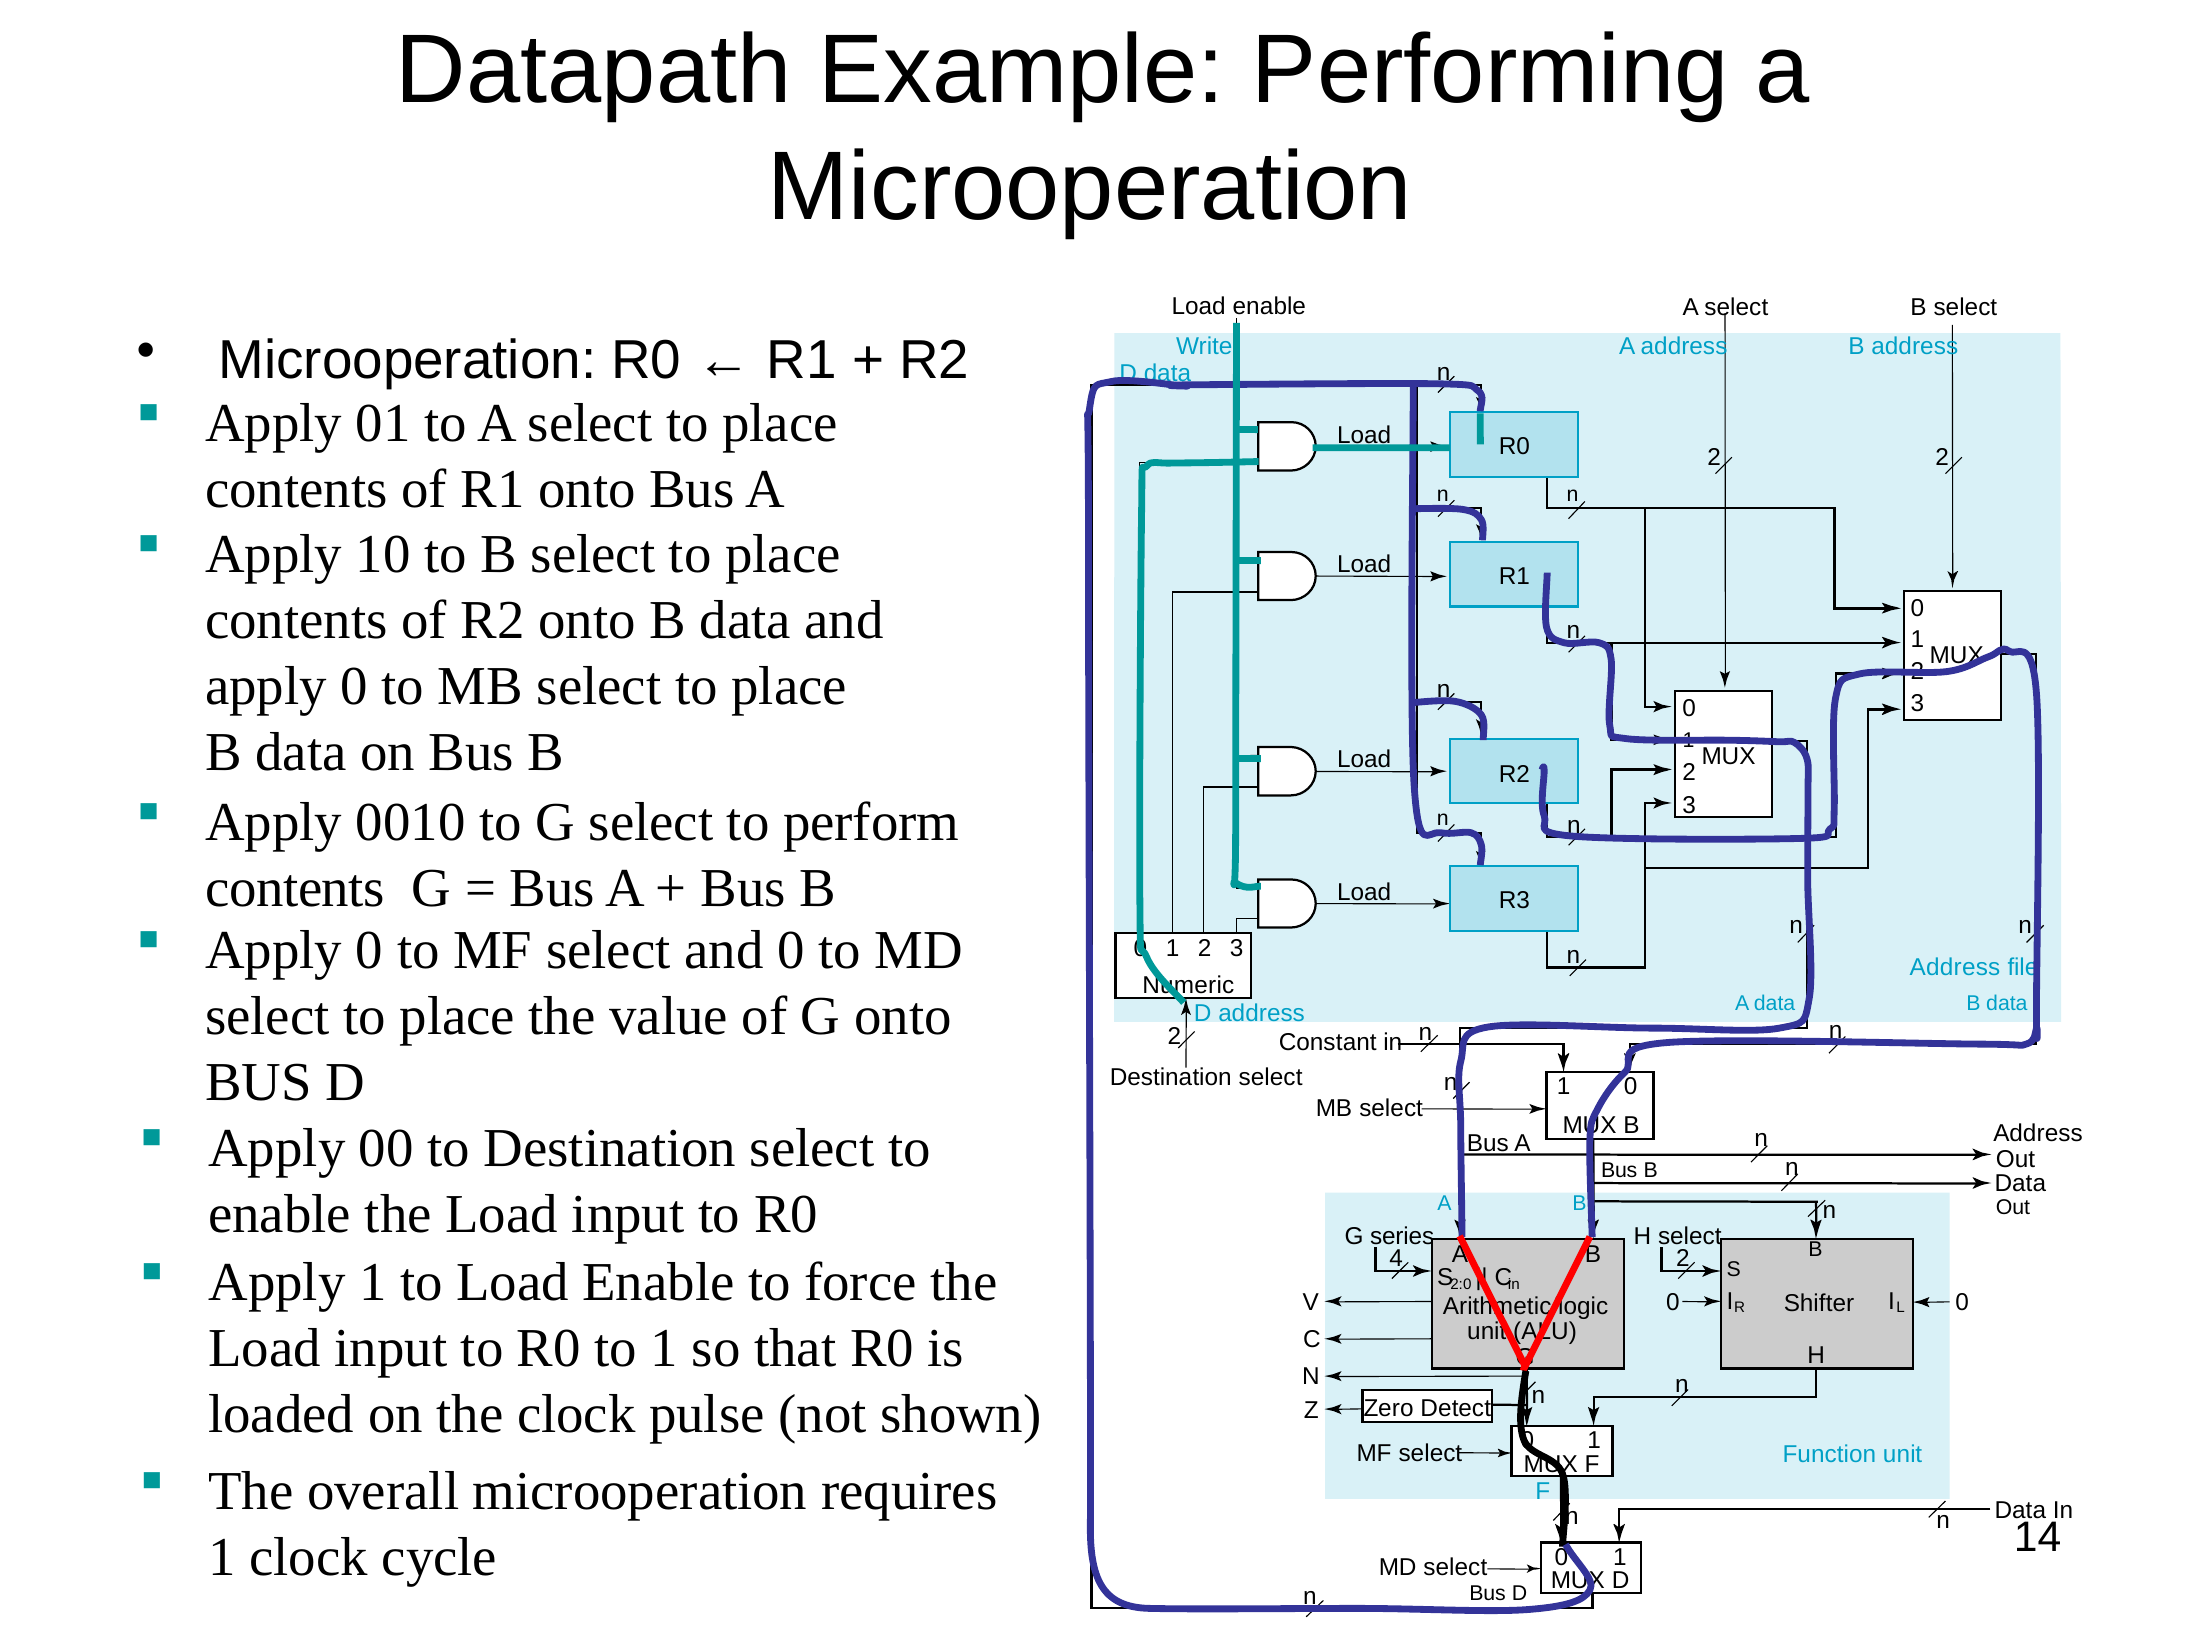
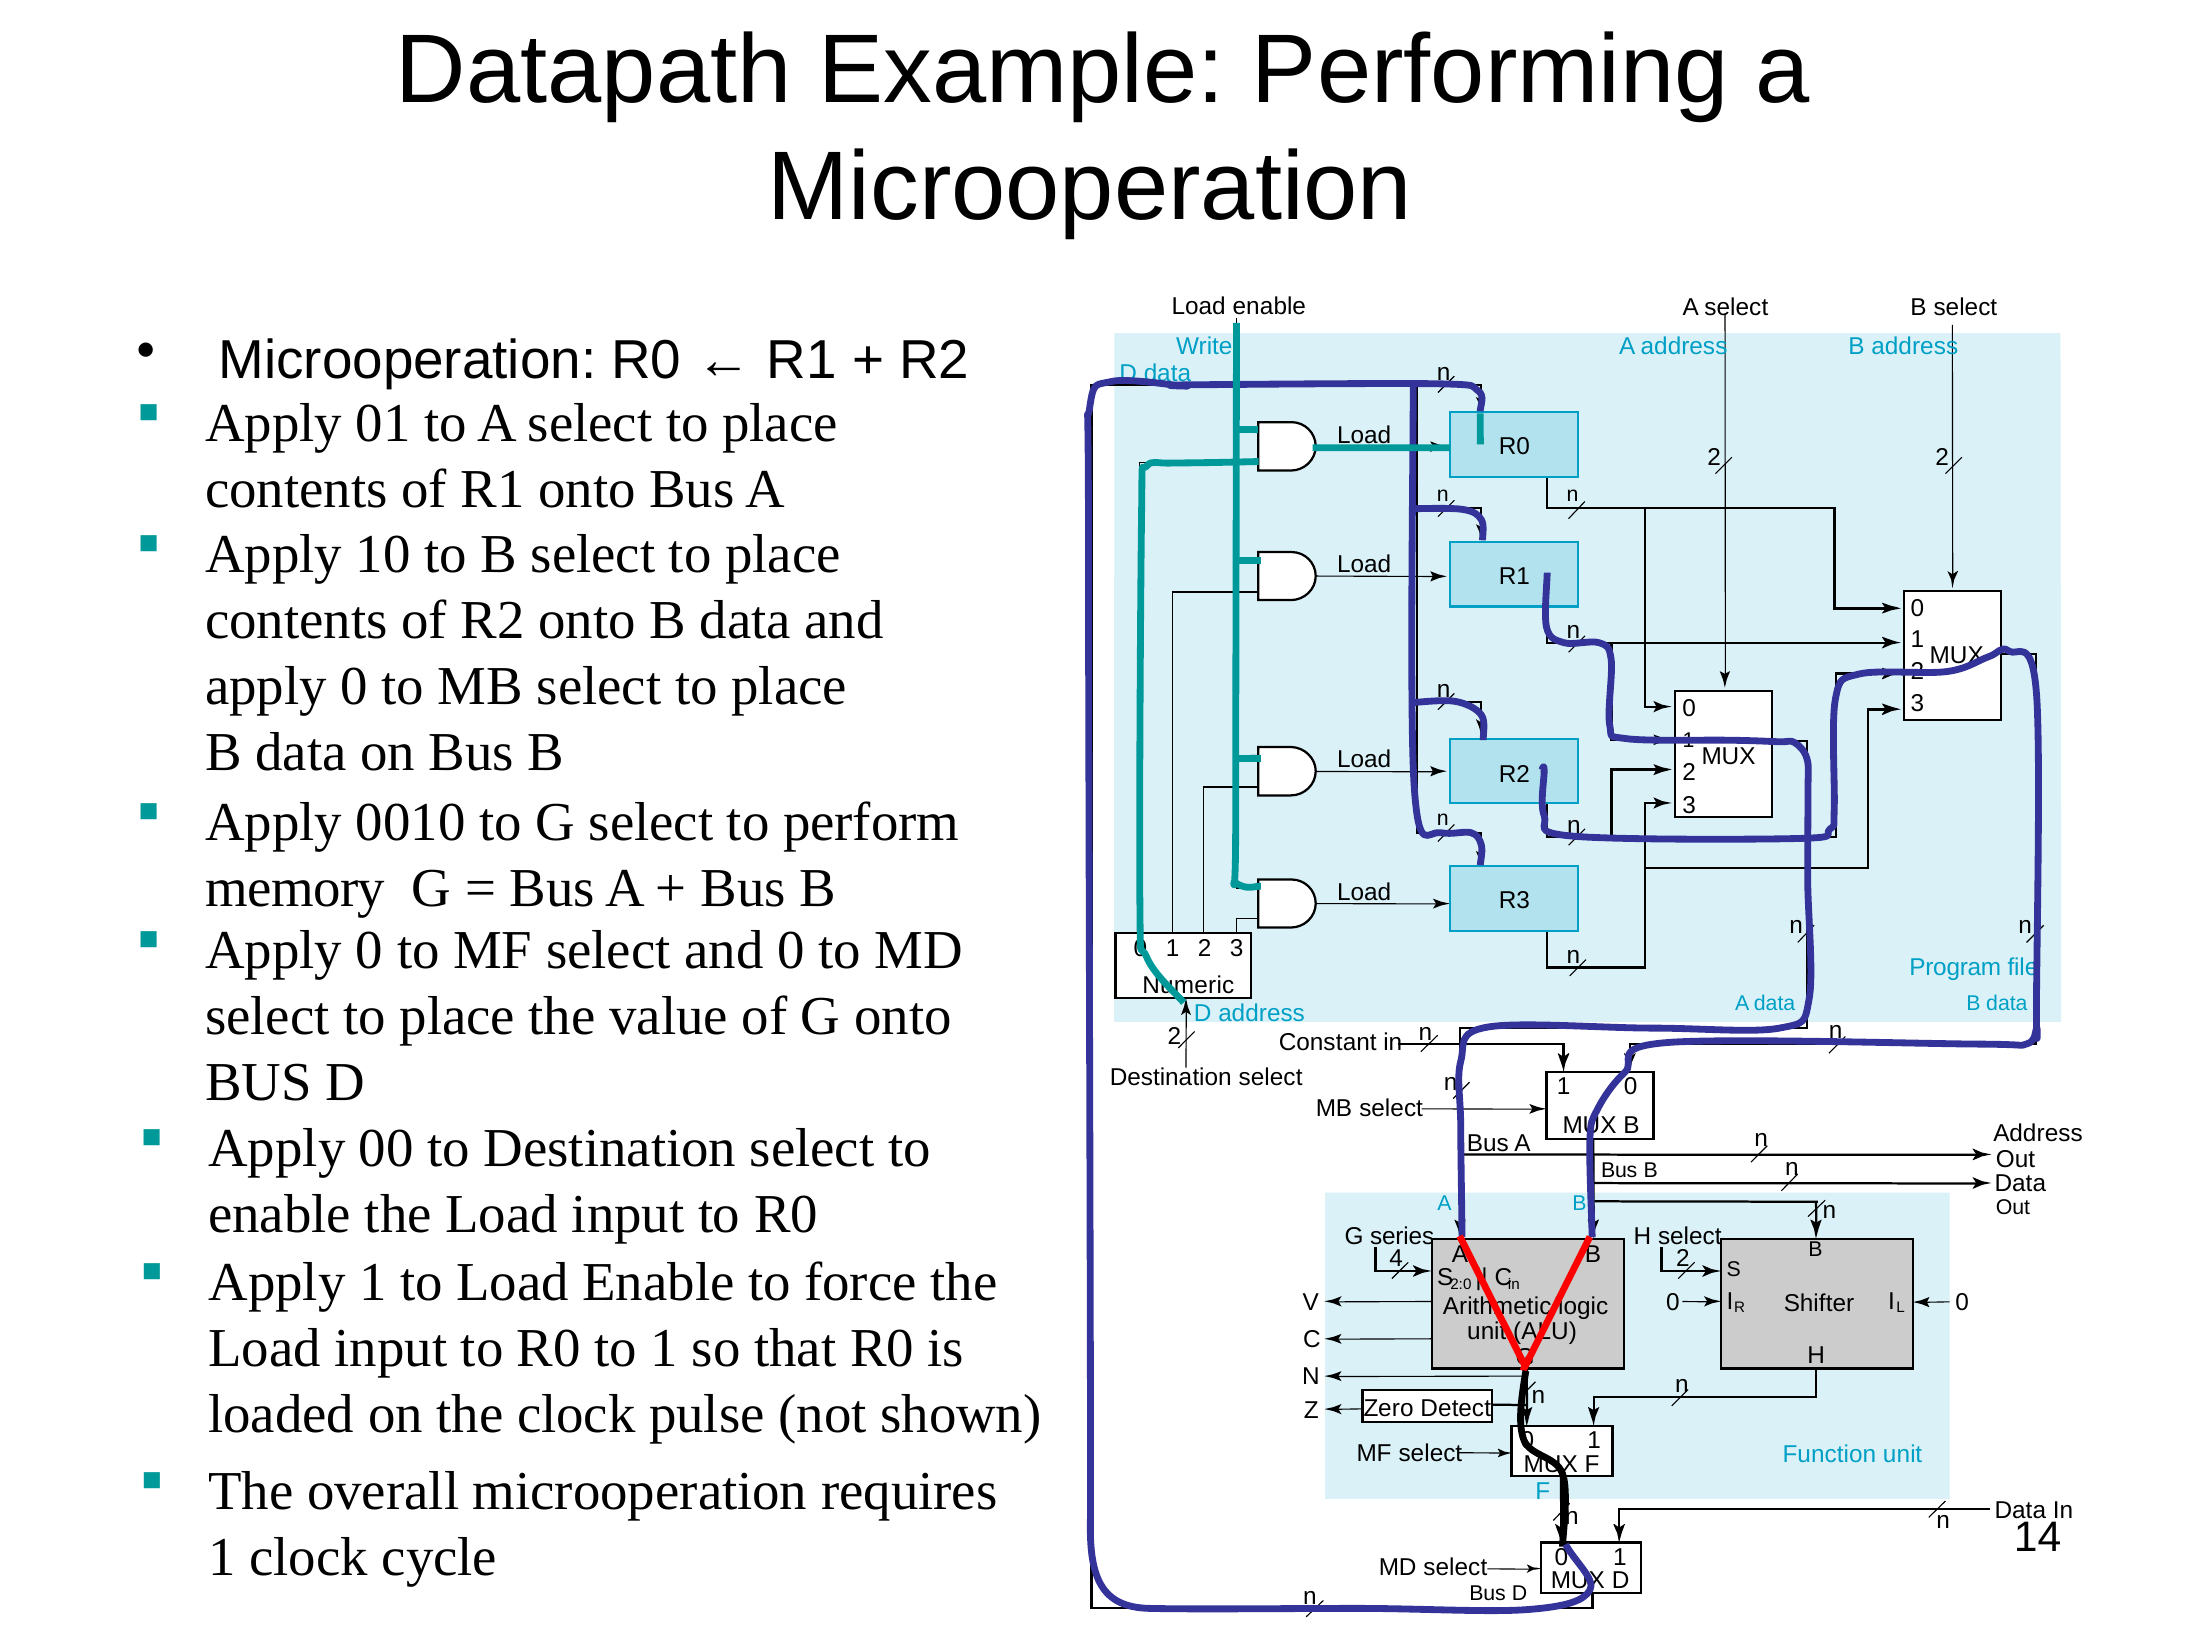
contents: contents -> memory (295, 888)
Address: Address -> Program (1955, 967)
